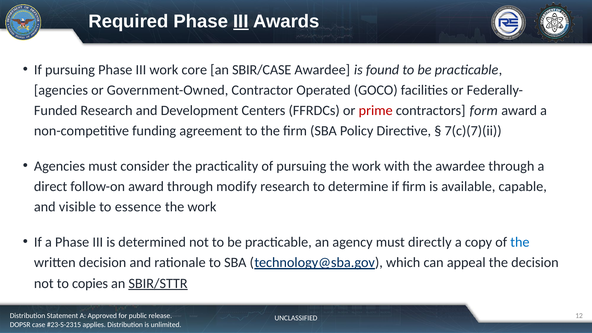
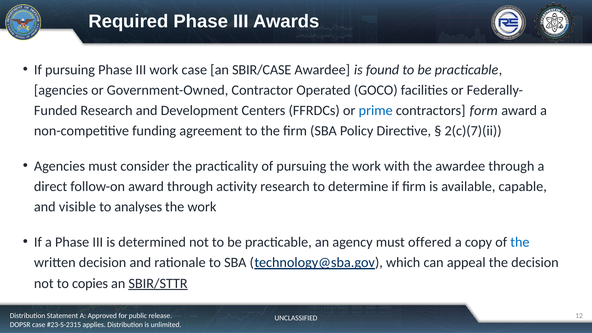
III underline: present -> none (241, 21)
work core: core -> case (194, 70)
prime colour: red -> blue (376, 111)
7(c)(7)(ii: 7(c)(7)(ii -> 2(c)(7)(ii (473, 131)
modify: modify -> activity (237, 187)
essence: essence -> analyses (138, 207)
directly: directly -> offered (430, 242)
